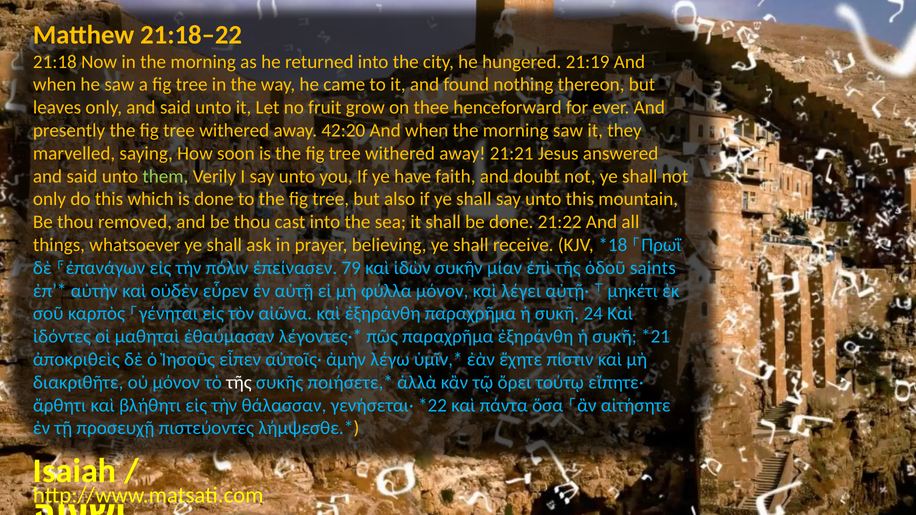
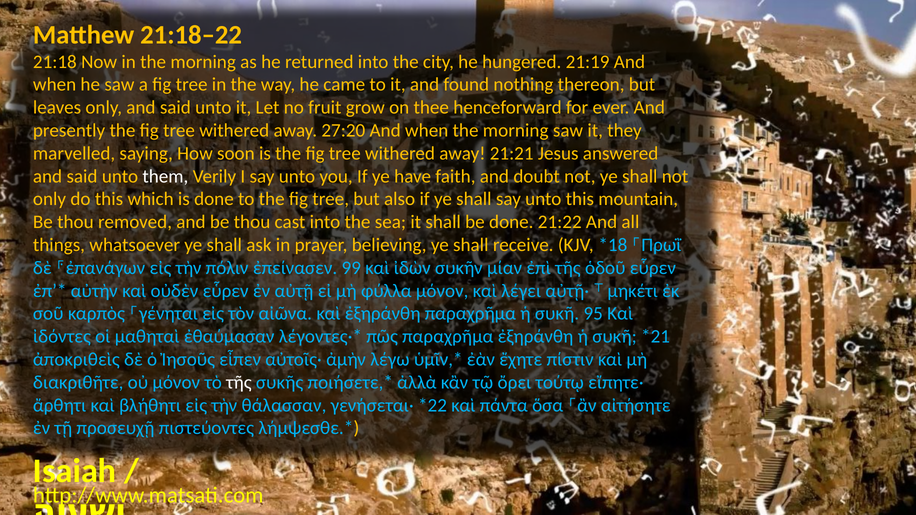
42:20: 42:20 -> 27:20 (343, 131)
them colour: light green -> white (165, 176)
79: 79 -> 99 (351, 268)
ὁδοῦ saints: saints -> εὗρεν (653, 268)
24: 24 -> 95 (593, 314)
